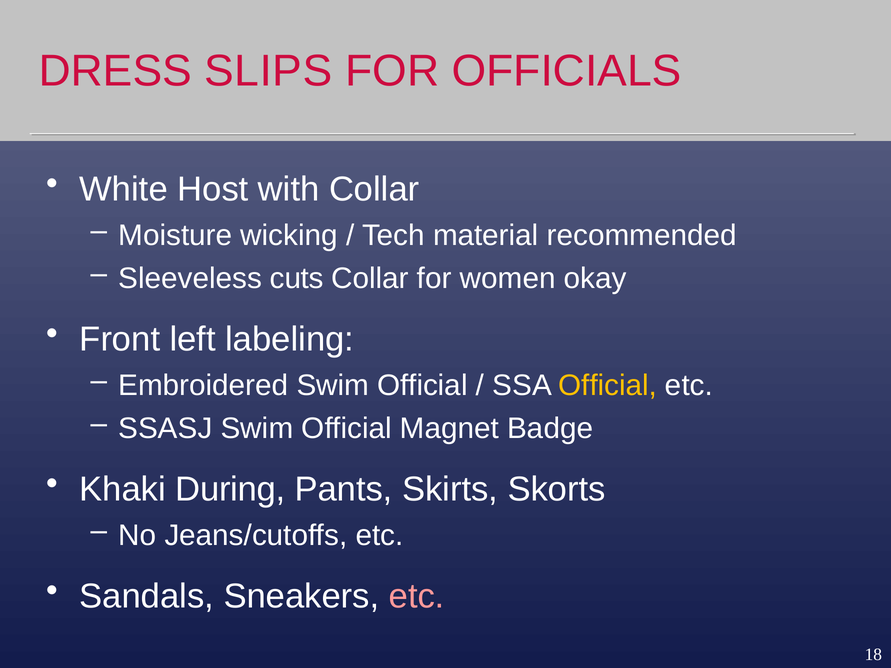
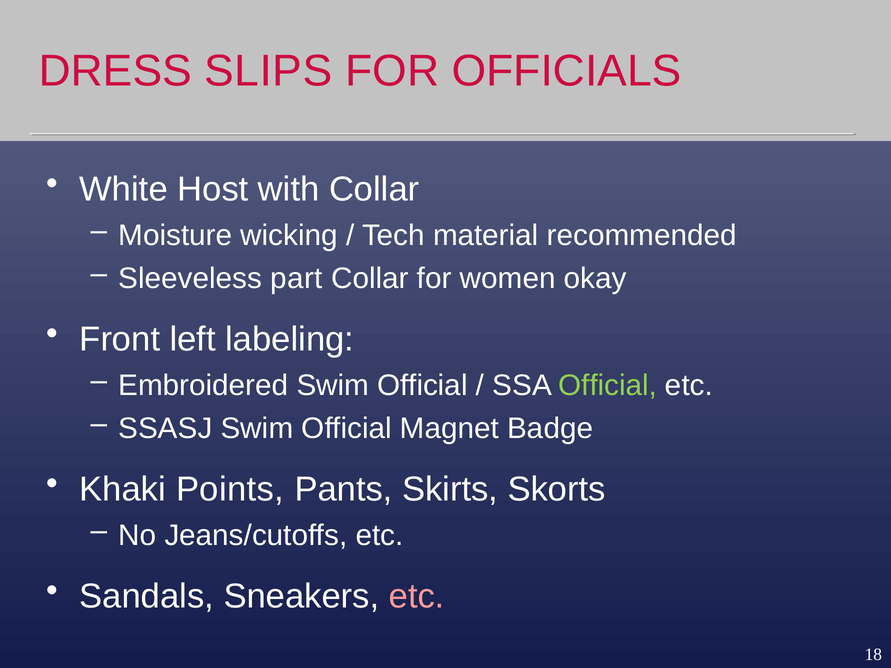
cuts: cuts -> part (296, 278)
Official colour: yellow -> light green (608, 385)
During: During -> Points (230, 490)
